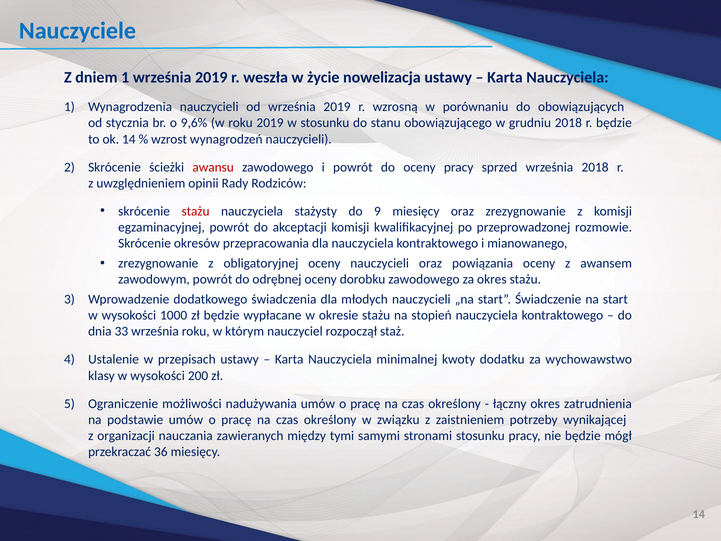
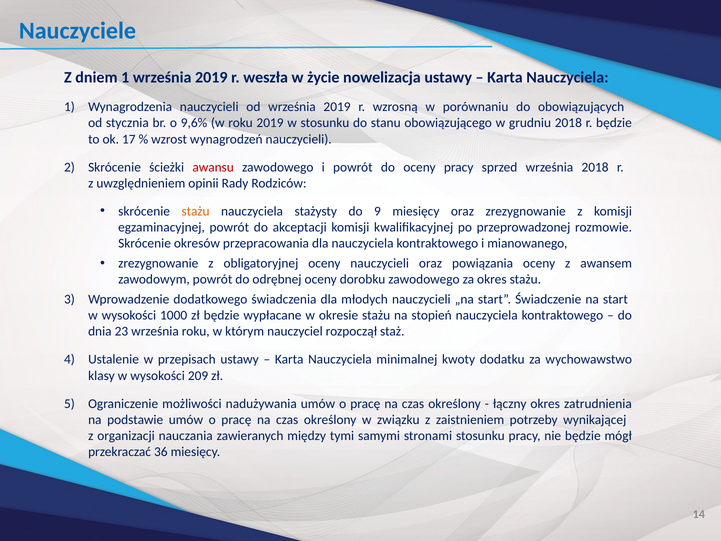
ok 14: 14 -> 17 (129, 139)
stażu colour: red -> orange (196, 211)
33: 33 -> 23 (121, 331)
200: 200 -> 209 (198, 375)
